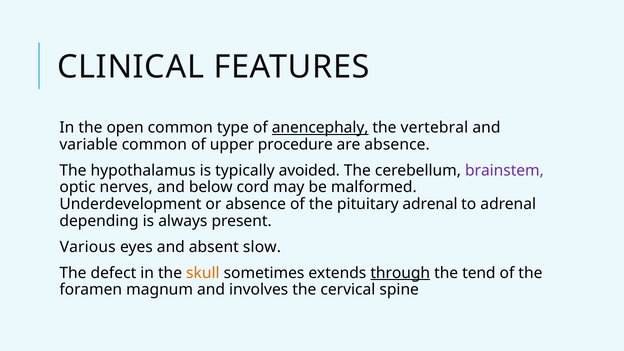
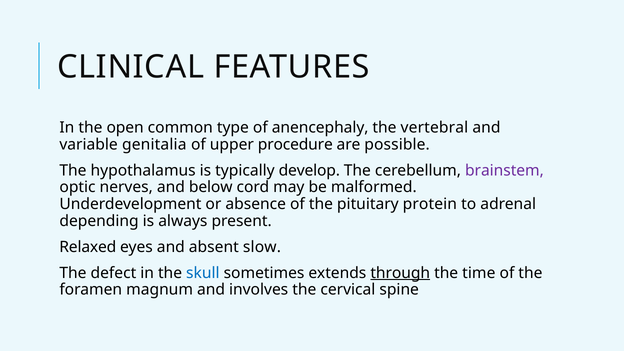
anencephaly underline: present -> none (320, 128)
variable common: common -> genitalia (154, 145)
are absence: absence -> possible (397, 145)
avoided: avoided -> develop (309, 170)
pituitary adrenal: adrenal -> protein (430, 204)
Various: Various -> Relaxed (88, 247)
skull colour: orange -> blue (203, 273)
tend: tend -> time (479, 273)
